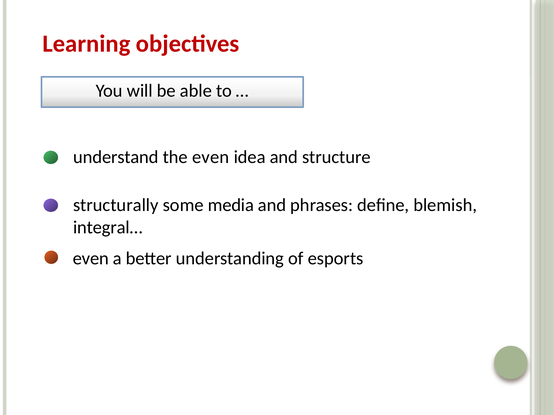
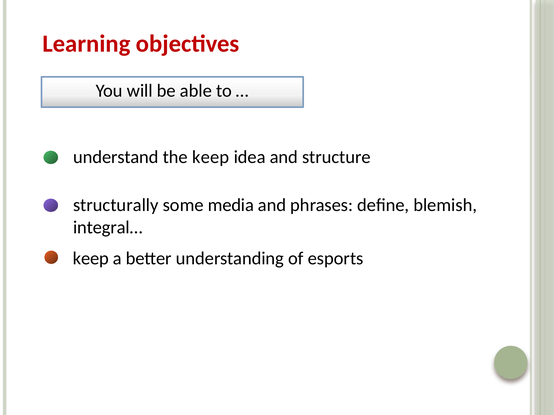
the even: even -> keep (211, 157)
even: even -> keep (91, 259)
